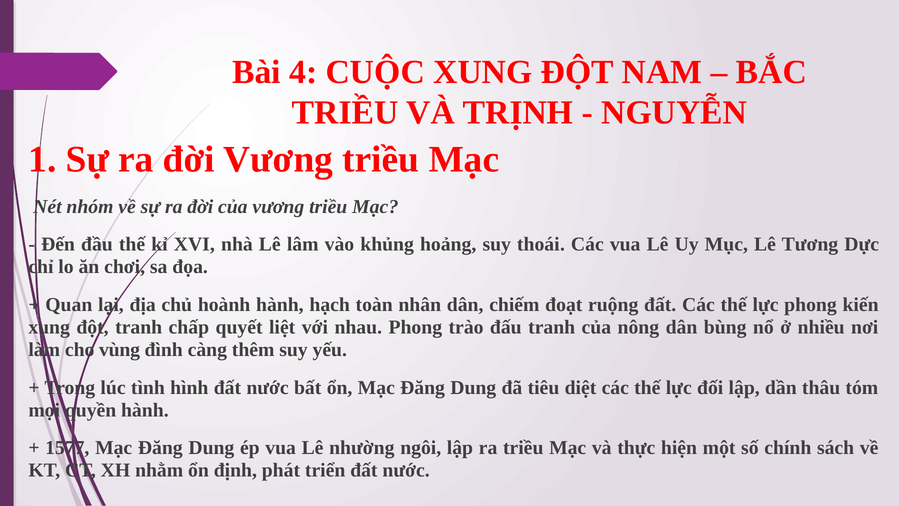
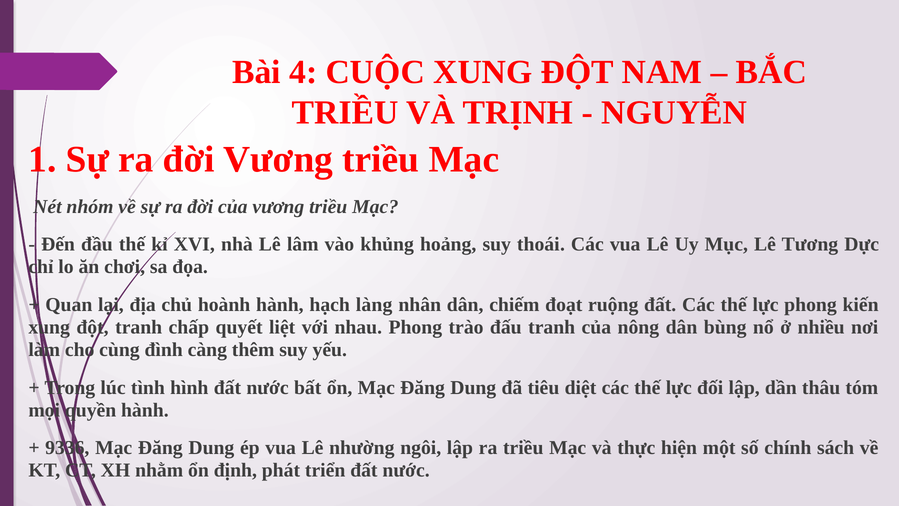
toàn: toàn -> làng (374, 304)
vùng: vùng -> cùng (119, 350)
1577: 1577 -> 9336 (67, 448)
